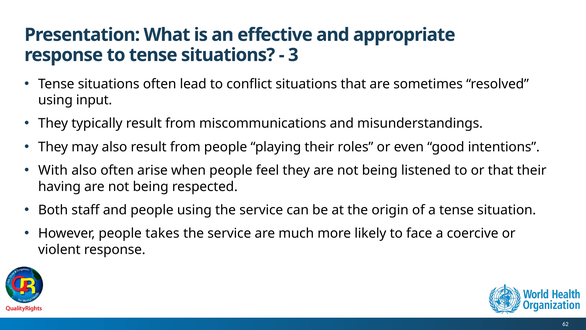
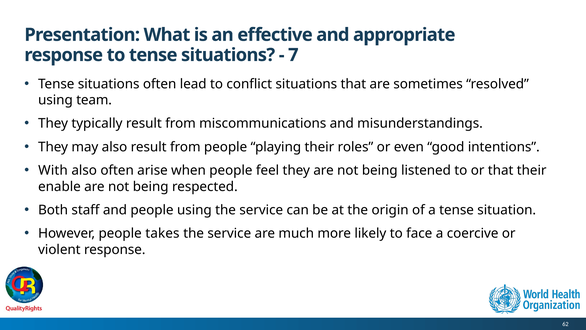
3: 3 -> 7 (293, 55)
input: input -> team (94, 100)
having: having -> enable (59, 186)
